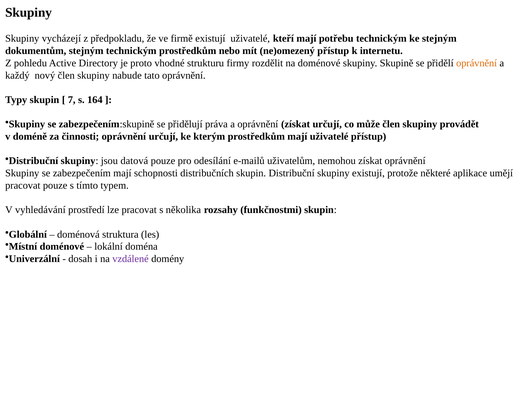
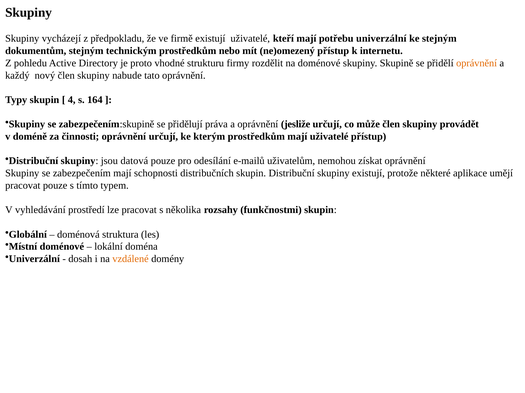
potřebu technickým: technickým -> univerzální (381, 39)
7: 7 -> 4 (72, 100)
oprávnění získat: získat -> jesliže (296, 124)
vzdálené colour: purple -> orange (131, 259)
